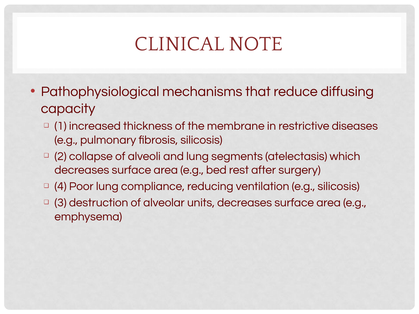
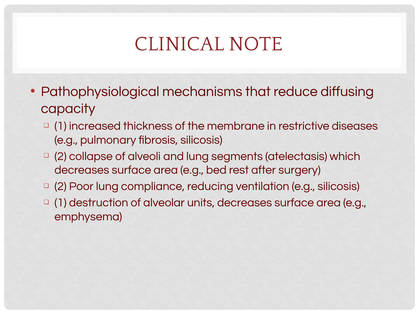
4: 4 -> 2 (61, 187)
3: 3 -> 1 (61, 203)
